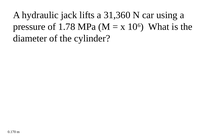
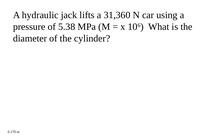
1.78: 1.78 -> 5.38 (67, 27)
